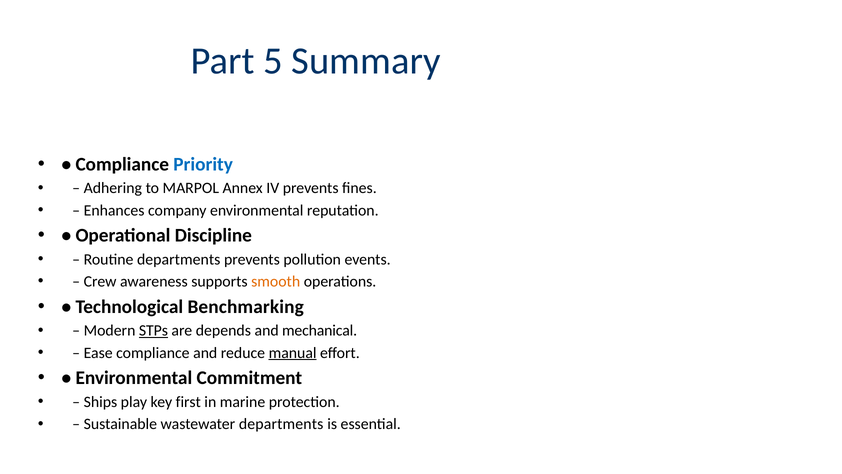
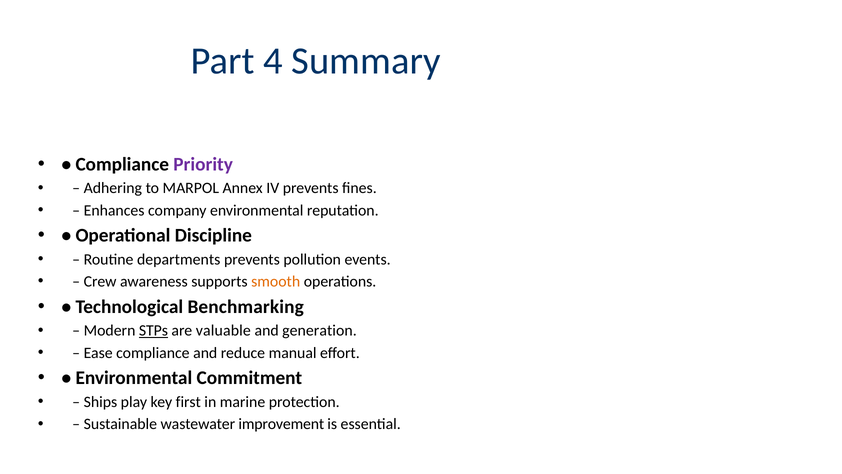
5: 5 -> 4 (273, 61)
Priority colour: blue -> purple (203, 164)
depends: depends -> valuable (223, 331)
mechanical: mechanical -> generation (319, 331)
manual underline: present -> none (293, 353)
wastewater departments: departments -> improvement (281, 424)
